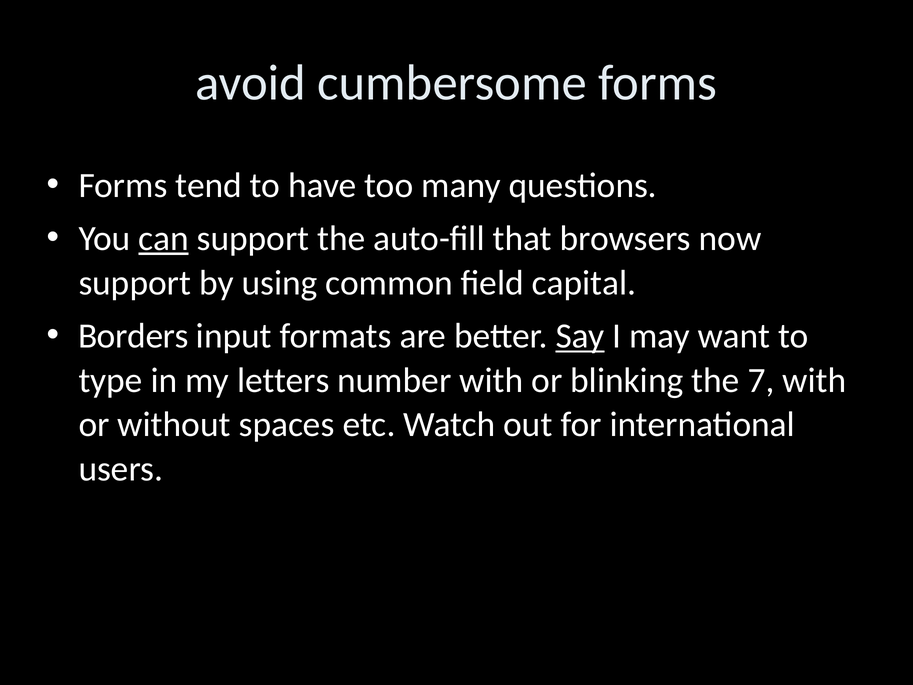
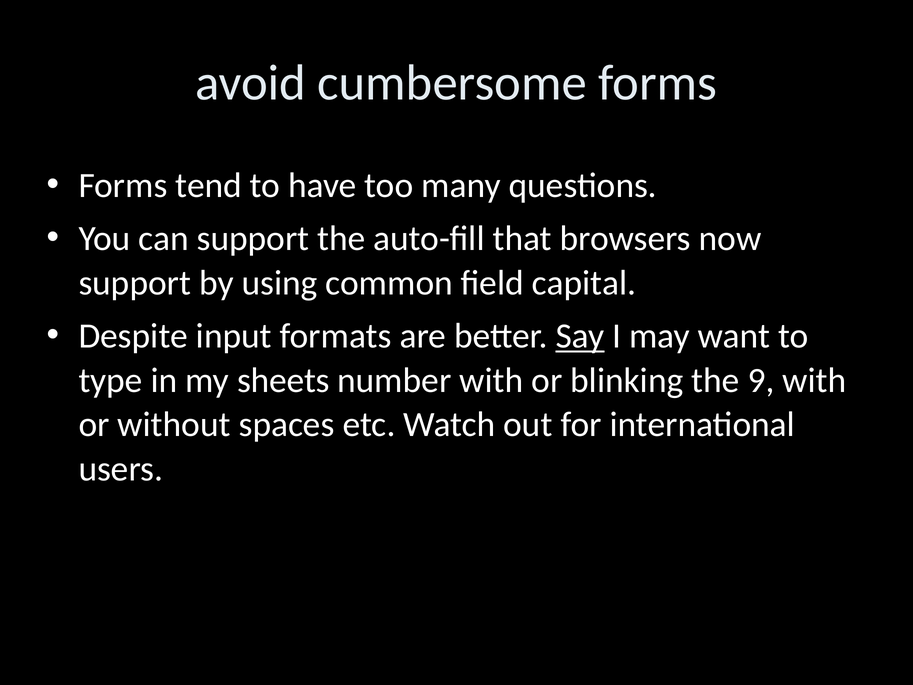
can underline: present -> none (164, 238)
Borders: Borders -> Despite (133, 336)
letters: letters -> sheets (283, 380)
7: 7 -> 9 (761, 380)
